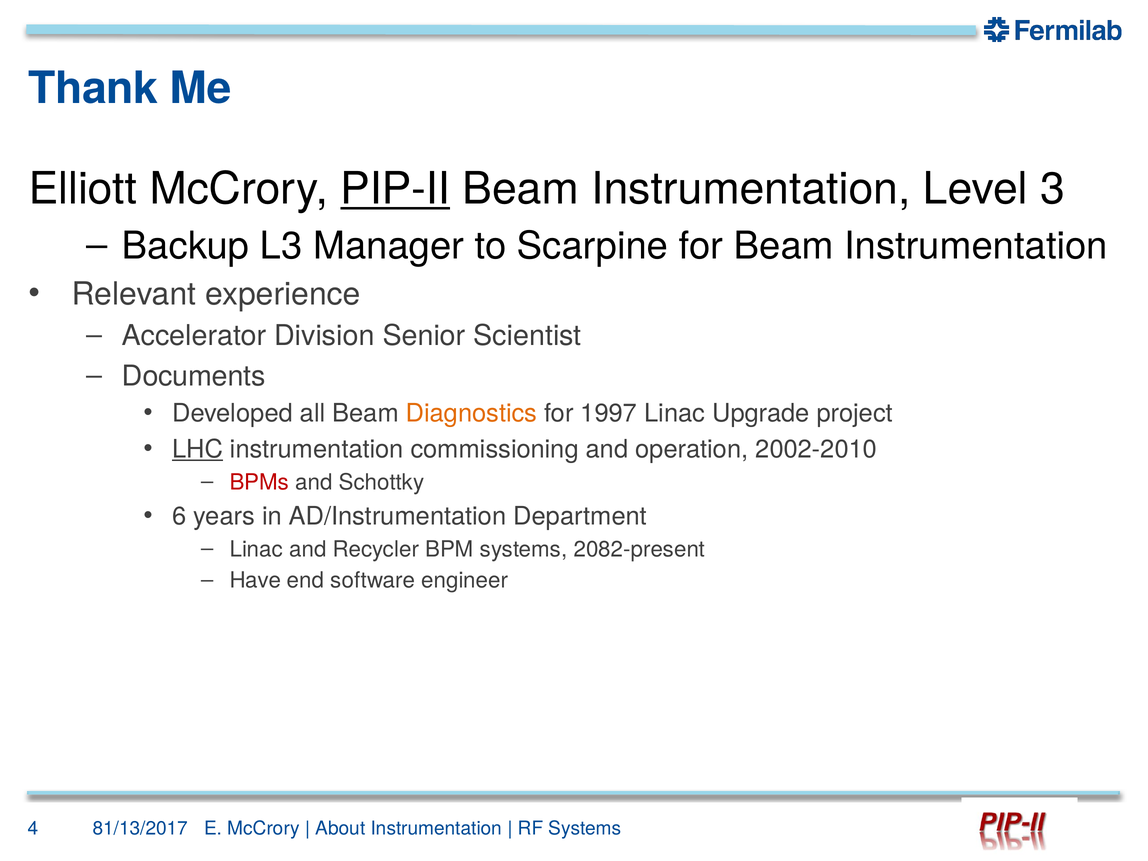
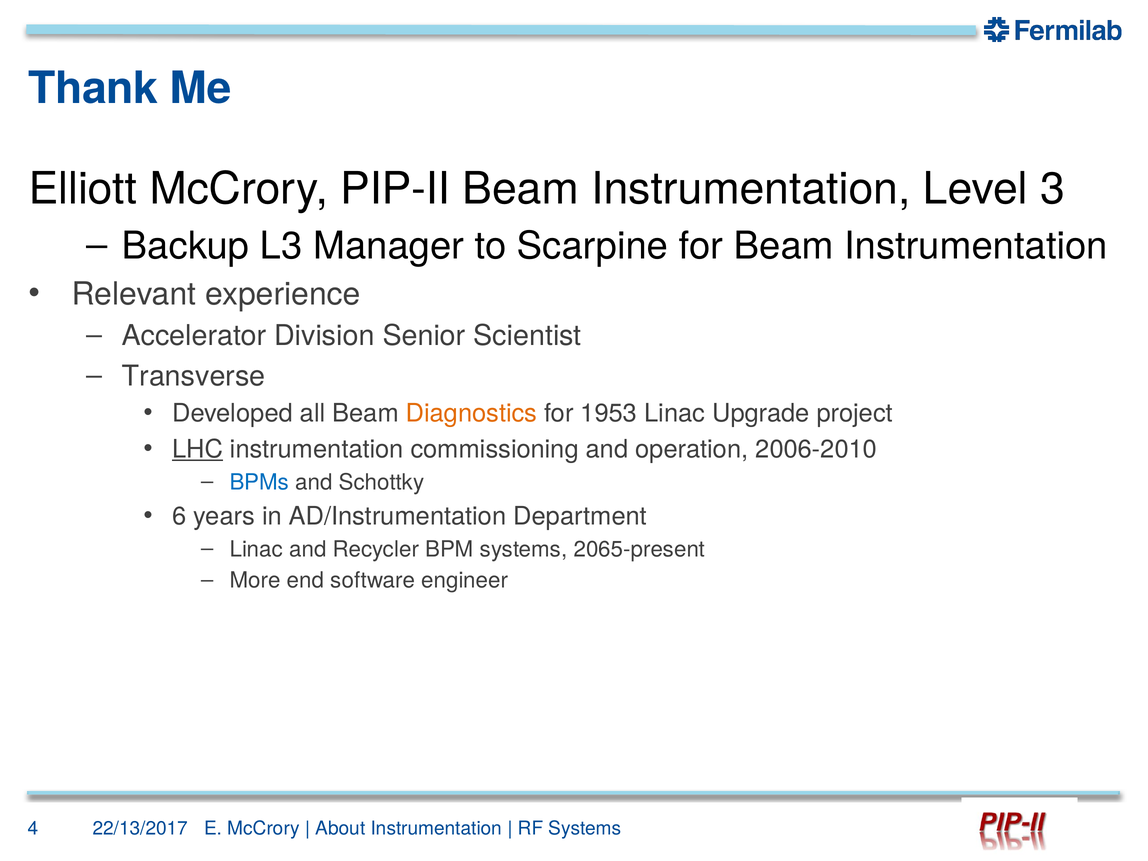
PIP-II underline: present -> none (395, 189)
Documents: Documents -> Transverse (194, 376)
1997: 1997 -> 1953 (609, 414)
2002-2010: 2002-2010 -> 2006-2010 (816, 449)
BPMs colour: red -> blue (259, 482)
2082-present: 2082-present -> 2065-present (639, 549)
Have: Have -> More (255, 580)
81/13/2017: 81/13/2017 -> 22/13/2017 (140, 828)
